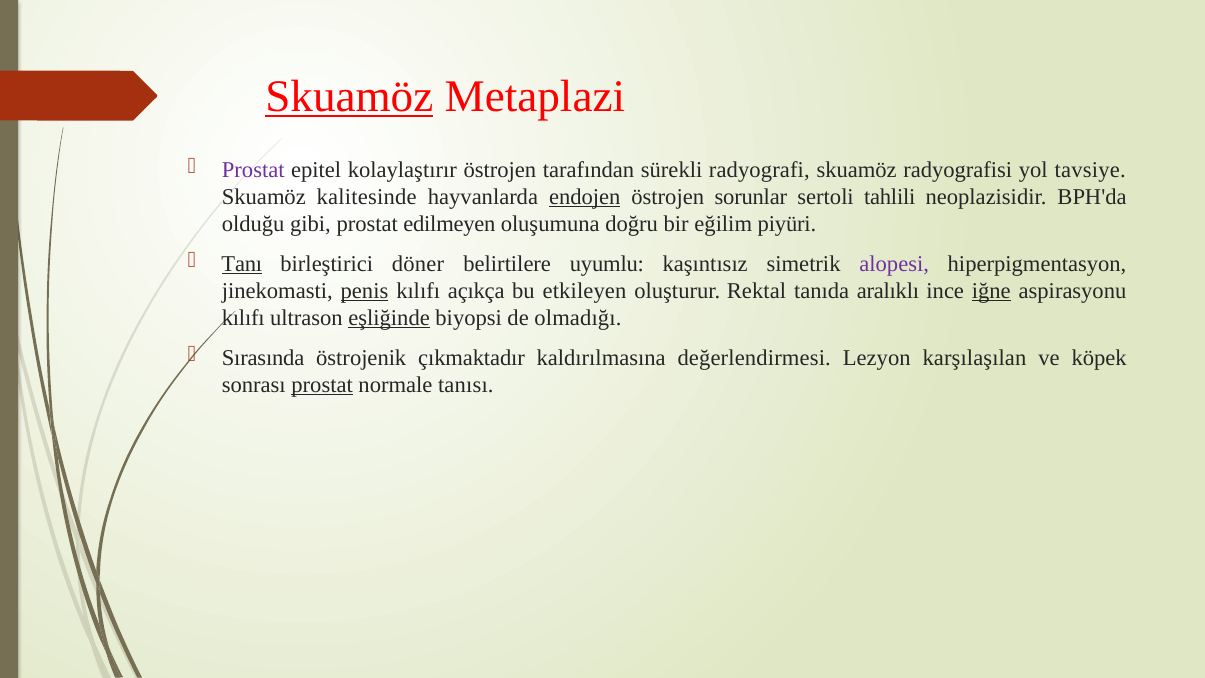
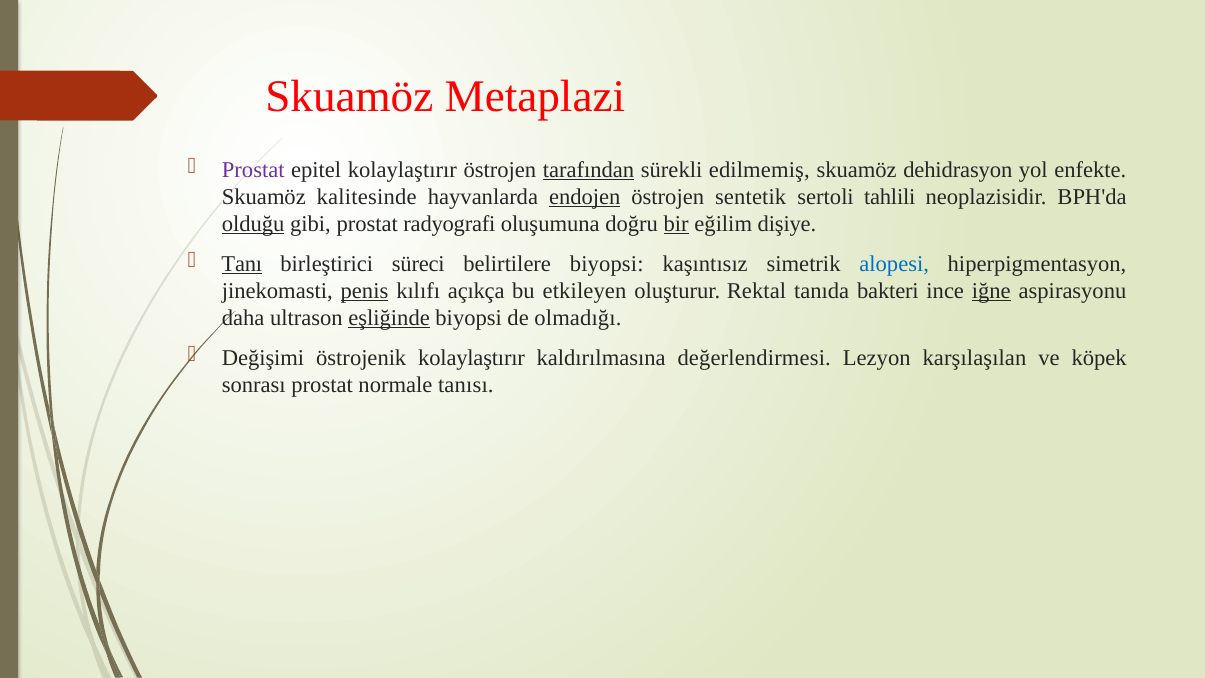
Skuamöz underline: present -> none (349, 96)
tarafından underline: none -> present (589, 170)
radyografi: radyografi -> edilmemiş (759, 170)
radyografisi: radyografisi -> dehidrasyon (958, 170)
tavsiye: tavsiye -> enfekte (1090, 170)
sorunlar: sorunlar -> sentetik (751, 197)
olduğu underline: none -> present (253, 224)
edilmeyen: edilmeyen -> radyografi (449, 224)
bir underline: none -> present (676, 224)
piyüri: piyüri -> dişiye (787, 224)
döner: döner -> süreci (418, 264)
belirtilere uyumlu: uyumlu -> biyopsi (607, 264)
alopesi colour: purple -> blue (894, 264)
aralıklı: aralıklı -> bakteri (888, 291)
kılıfı: kılıfı -> daha (243, 318)
Sırasında: Sırasında -> Değişimi (263, 357)
östrojenik çıkmaktadır: çıkmaktadır -> kolaylaştırır (472, 357)
prostat underline: present -> none (322, 385)
